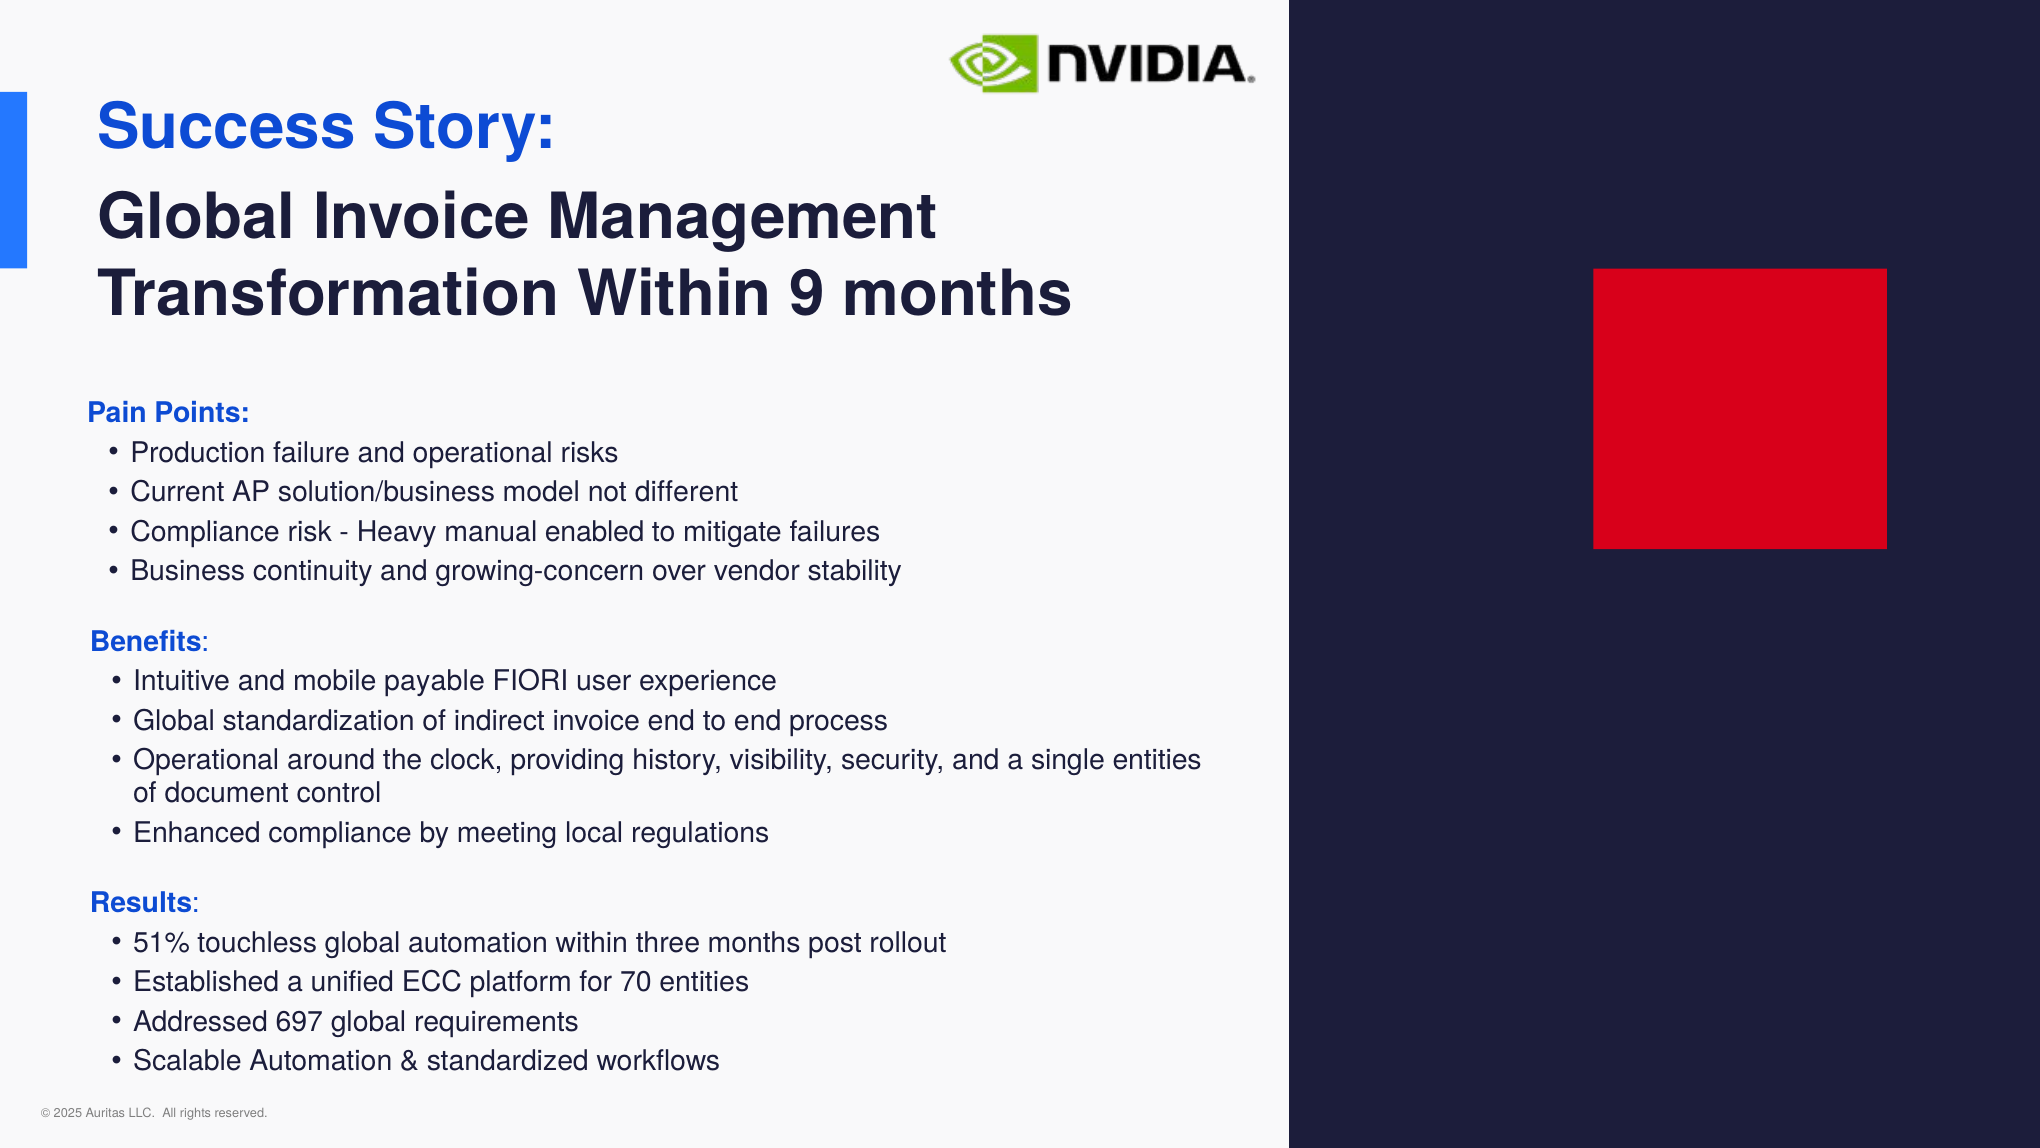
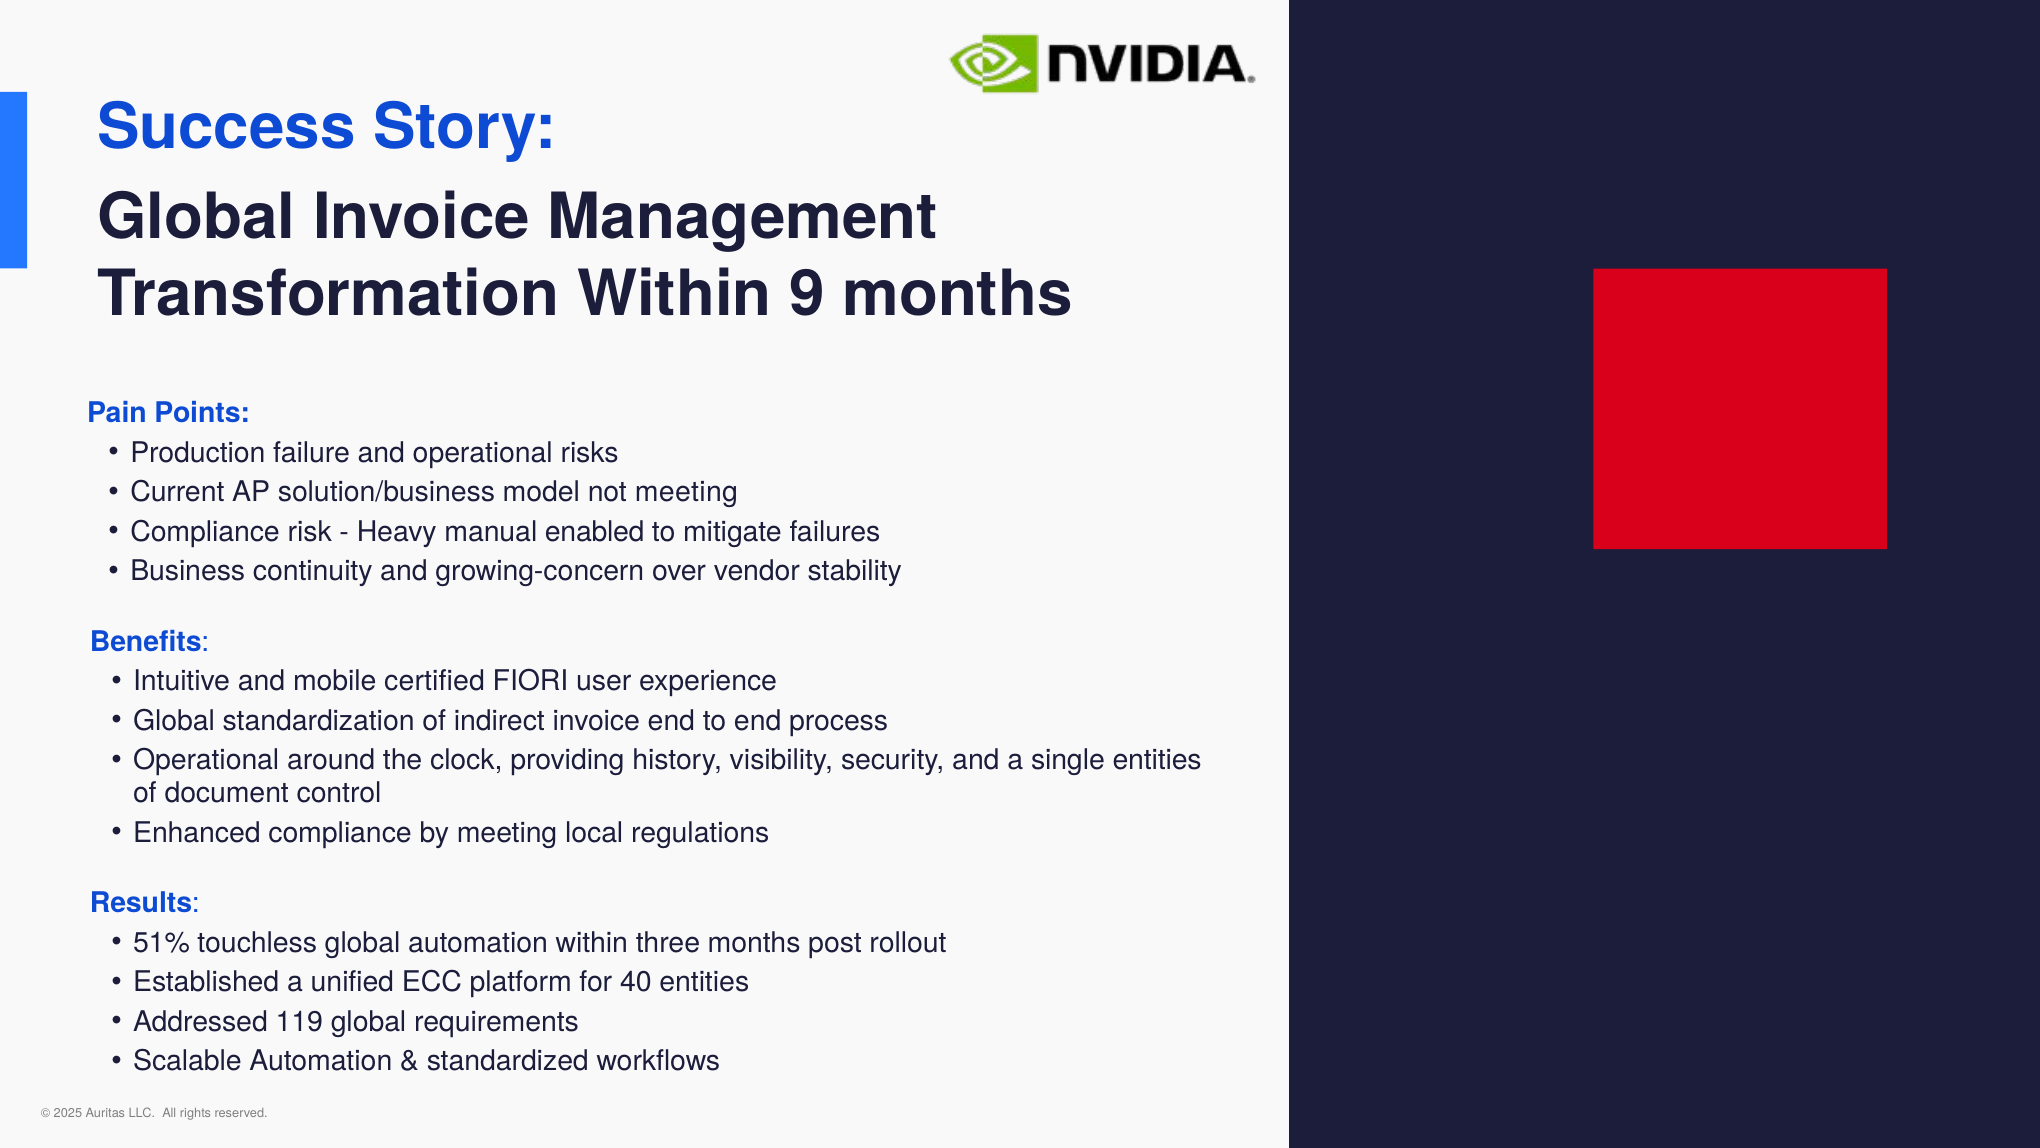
not different: different -> meeting (686, 492)
payable: payable -> certified (435, 681)
70: 70 -> 40 (636, 982)
697: 697 -> 119 (299, 1021)
